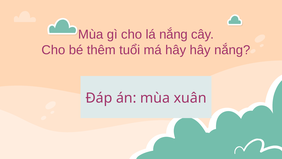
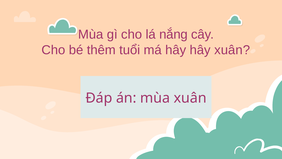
hây nắng: nắng -> xuân (232, 50)
